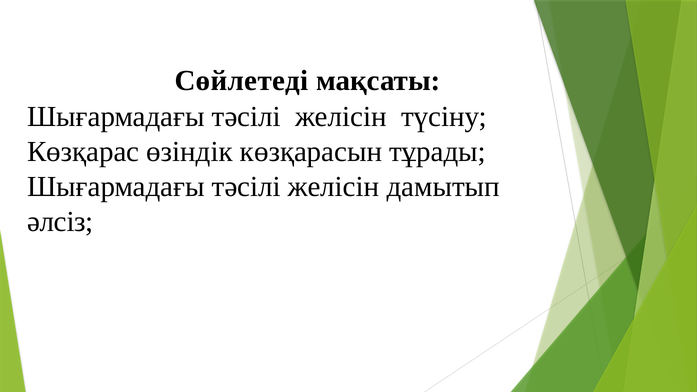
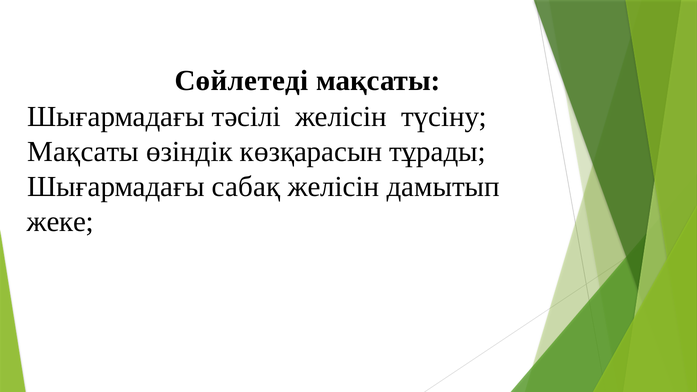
Көзқарас: Көзқарас -> Мақсаты (83, 152)
тәсілі: тәсілі -> сабақ (246, 187)
әлсіз: әлсіз -> жеке (60, 221)
